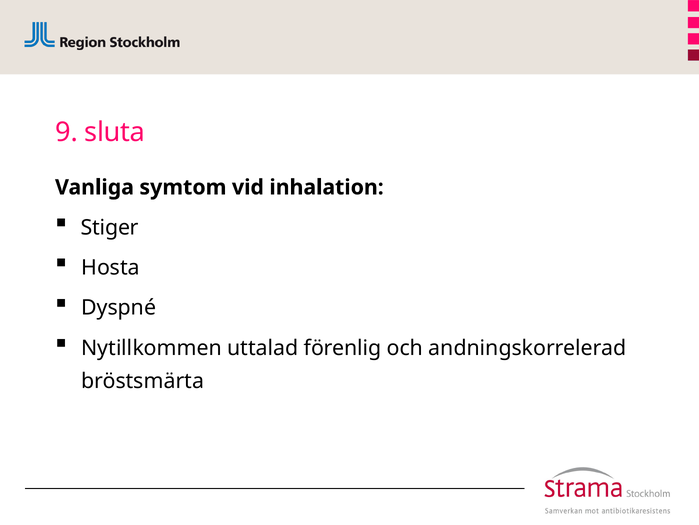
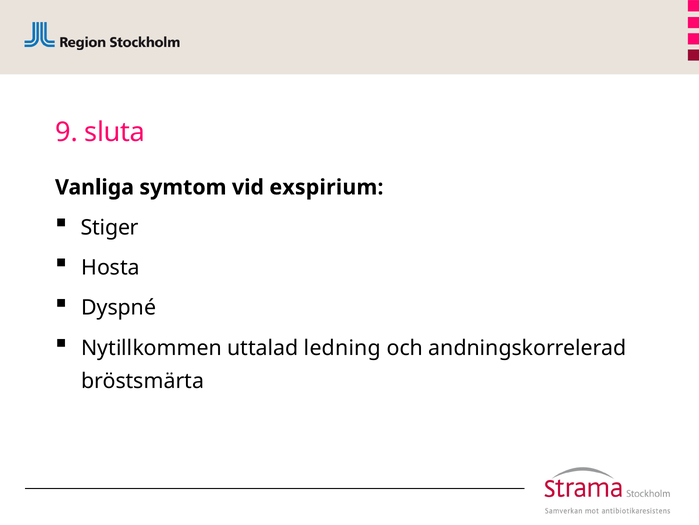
inhalation: inhalation -> exspirium (326, 187)
förenlig: förenlig -> ledning (342, 347)
